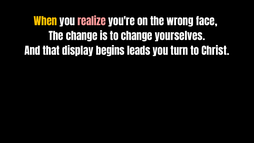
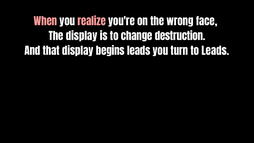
When colour: yellow -> pink (45, 22)
The change: change -> display (82, 37)
yourselves: yourselves -> destruction (180, 37)
to Christ: Christ -> Leads (215, 51)
